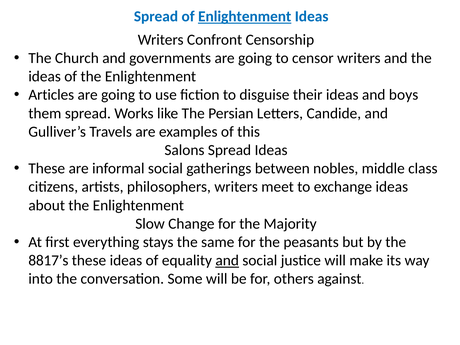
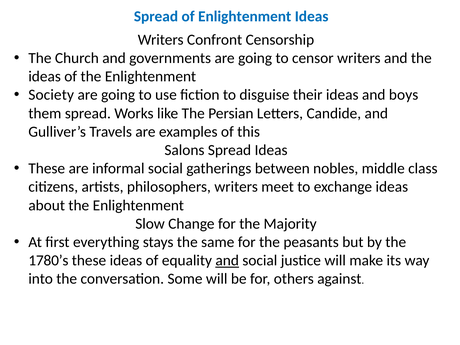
Enlightenment underline: present -> none (245, 17)
Articles: Articles -> Society (51, 95)
8817’s: 8817’s -> 1780’s (48, 261)
